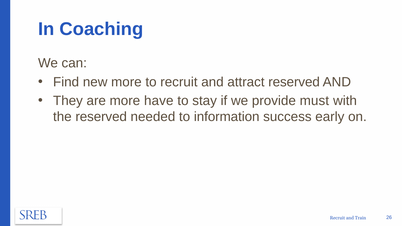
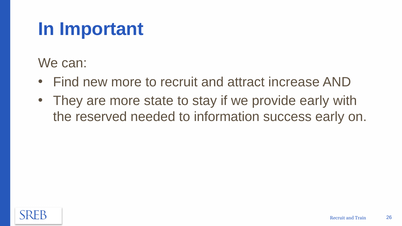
Coaching: Coaching -> Important (101, 29)
attract reserved: reserved -> increase (294, 82)
have: have -> state (159, 101)
provide must: must -> early (314, 101)
